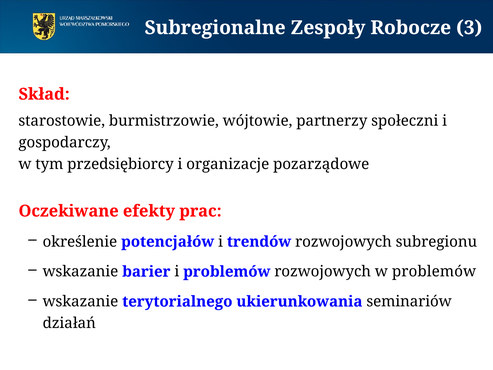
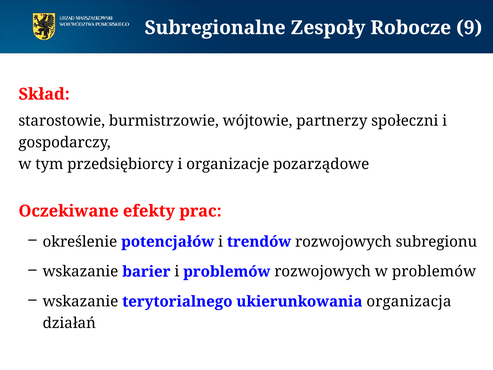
3: 3 -> 9 (469, 28)
seminariów: seminariów -> organizacja (409, 301)
